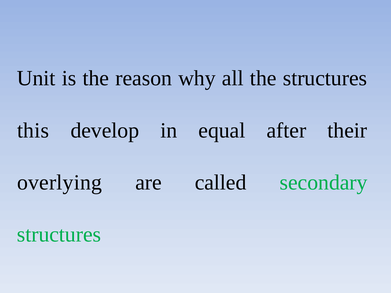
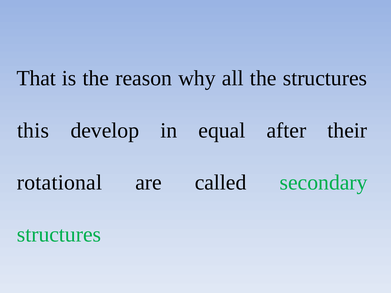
Unit: Unit -> That (36, 78)
overlying: overlying -> rotational (60, 183)
